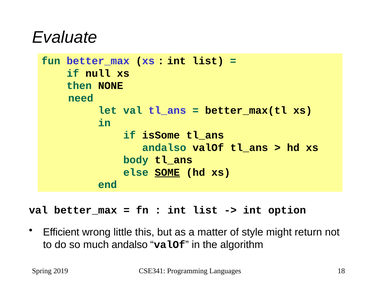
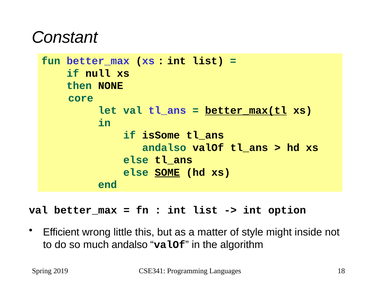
Evaluate: Evaluate -> Constant (65, 37)
need: need -> core (81, 98)
better_max(tl underline: none -> present (246, 110)
body: body -> else (136, 160)
return: return -> inside (308, 232)
